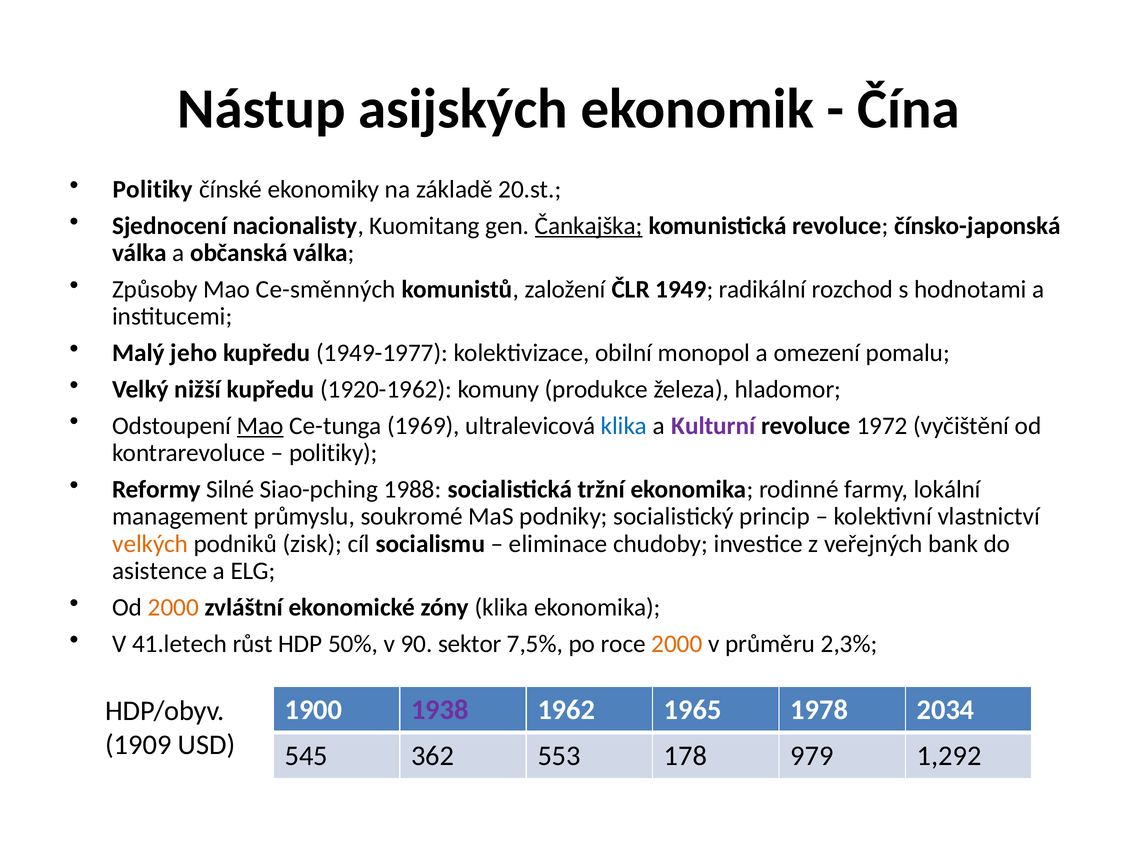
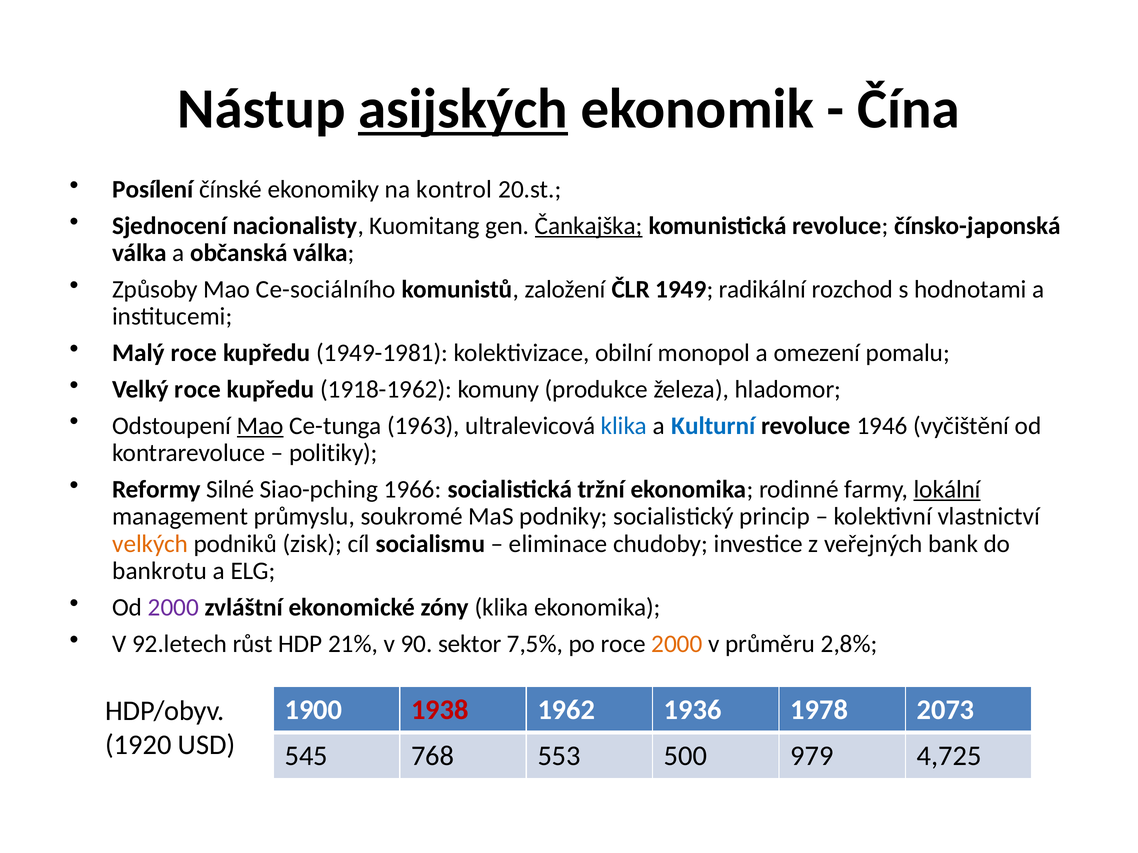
asijských underline: none -> present (463, 109)
Politiky: Politiky -> Posílení (153, 189)
základě: základě -> kontrol (454, 189)
Ce-směnných: Ce-směnných -> Ce-sociálního (326, 290)
Malý jeho: jeho -> roce (194, 353)
1949-1977: 1949-1977 -> 1949-1981 (382, 353)
Velký nižší: nižší -> roce (198, 390)
1920-1962: 1920-1962 -> 1918-1962 (386, 390)
1969: 1969 -> 1963 (423, 426)
Kulturní colour: purple -> blue (713, 426)
1972: 1972 -> 1946 (882, 426)
1988: 1988 -> 1966 (413, 490)
lokální underline: none -> present (947, 490)
asistence: asistence -> bankrotu (160, 571)
2000 colour: orange -> purple (173, 608)
41.letech: 41.letech -> 92.letech (180, 644)
50%: 50% -> 21% (353, 644)
2,3%: 2,3% -> 2,8% (849, 644)
1938 colour: purple -> red (440, 710)
1965: 1965 -> 1936 (693, 710)
2034: 2034 -> 2073 (946, 710)
1909: 1909 -> 1920 (138, 745)
362: 362 -> 768 (433, 756)
178: 178 -> 500 (686, 756)
1,292: 1,292 -> 4,725 (949, 756)
